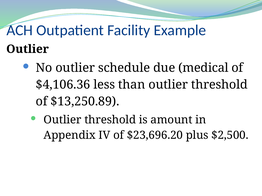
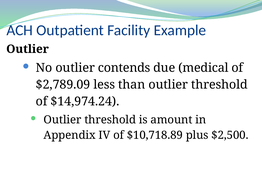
schedule: schedule -> contends (124, 68)
$4,106.36: $4,106.36 -> $2,789.09 (63, 85)
$13,250.89: $13,250.89 -> $14,974.24 (85, 102)
$23,696.20: $23,696.20 -> $10,718.89 (155, 135)
